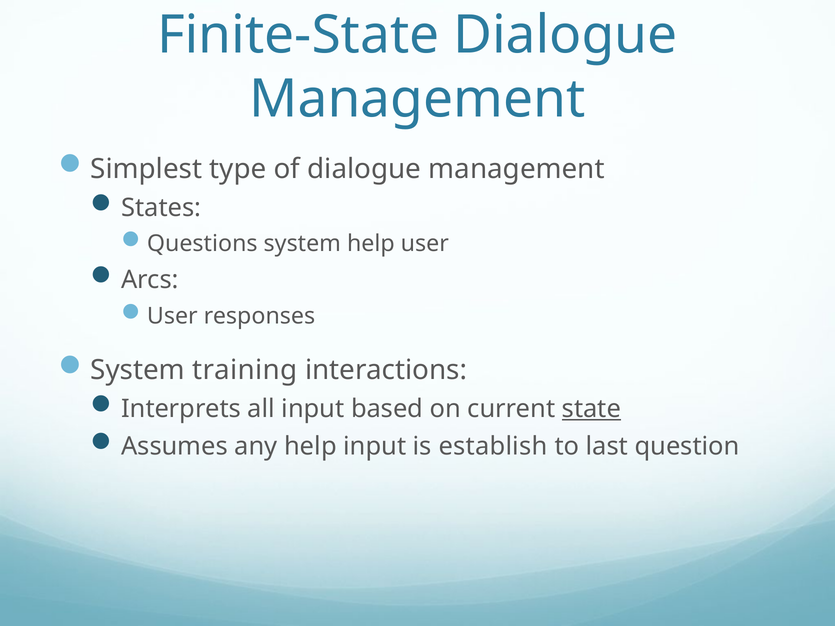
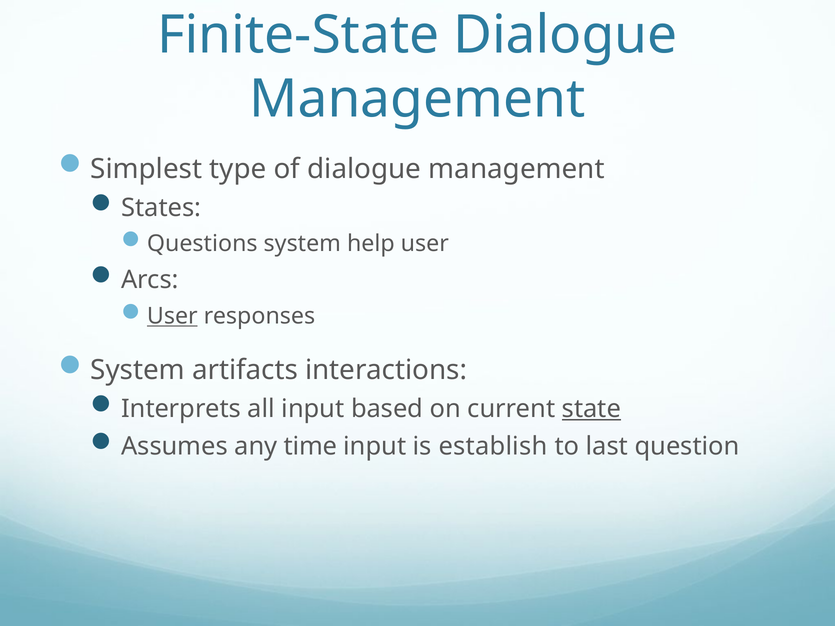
User underline: none -> present (172, 316)
training: training -> artifacts (245, 370)
any help: help -> time (311, 447)
